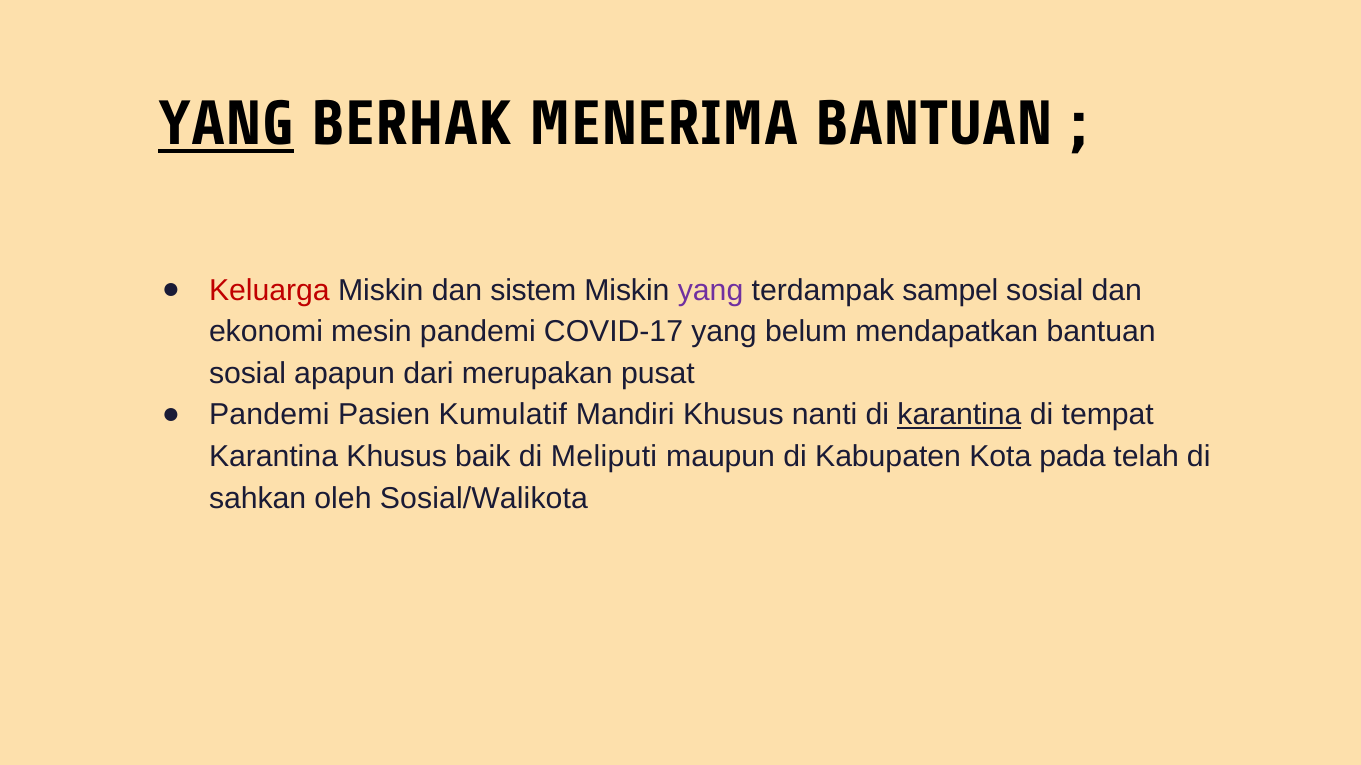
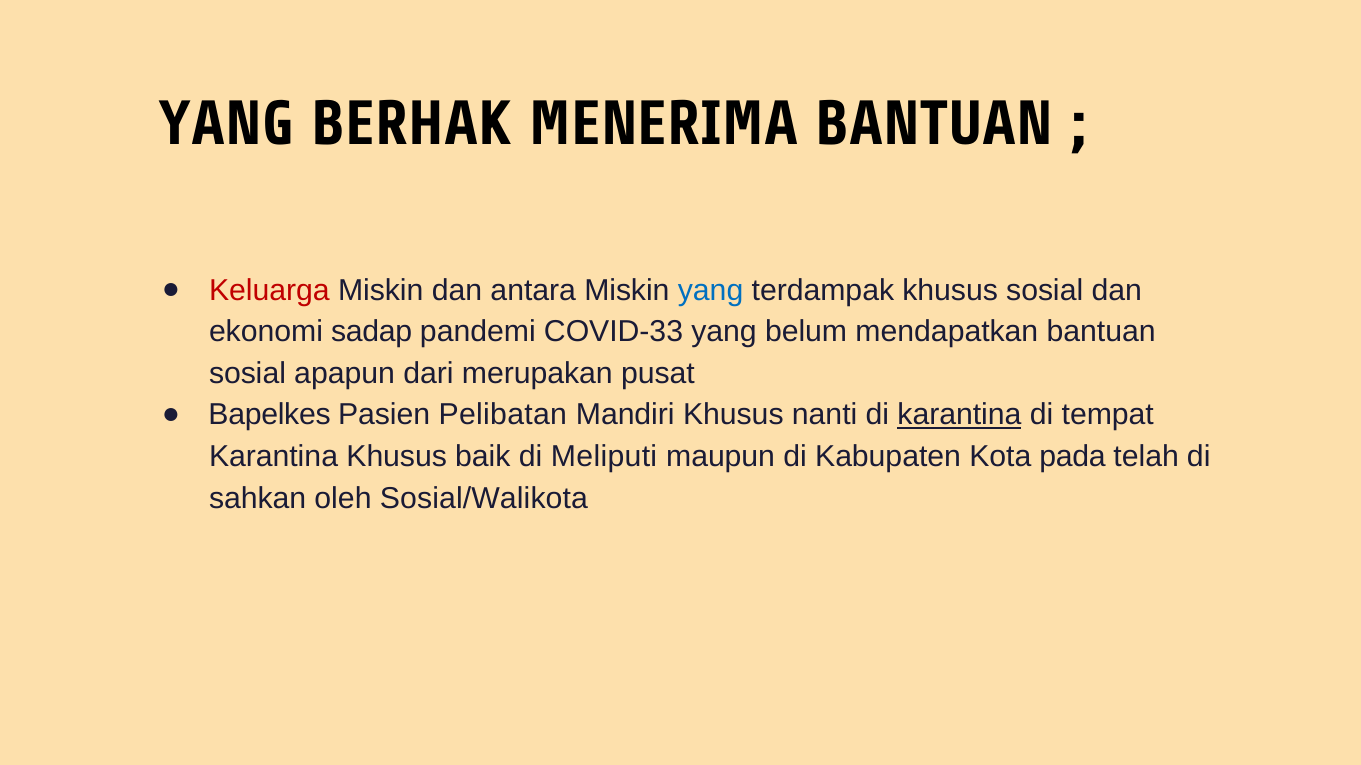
YANG underline: present -> none (226, 124)
sistem: sistem -> antara (533, 290)
yang colour: purple -> blue (711, 290)
terdampak sampel: sampel -> khusus (950, 290)
mesin: mesin -> sadap (372, 332)
COVID-17: COVID-17 -> COVID-33 (614, 332)
Pandemi: Pandemi -> Bapelkes (270, 415)
Kumulatif: Kumulatif -> Pelibatan (503, 415)
